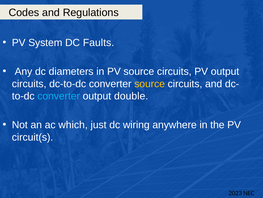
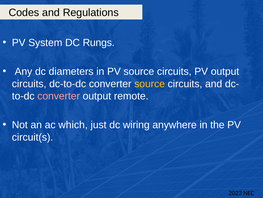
Faults: Faults -> Rungs (99, 43)
converter colour: light blue -> pink (59, 96)
double: double -> remote (131, 96)
